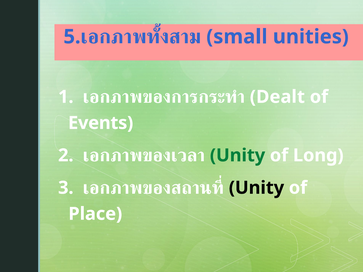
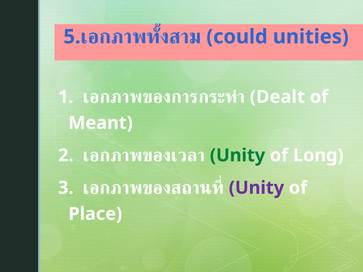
small: small -> could (237, 37)
Events: Events -> Meant (101, 123)
Unity colour: black -> purple (256, 188)
